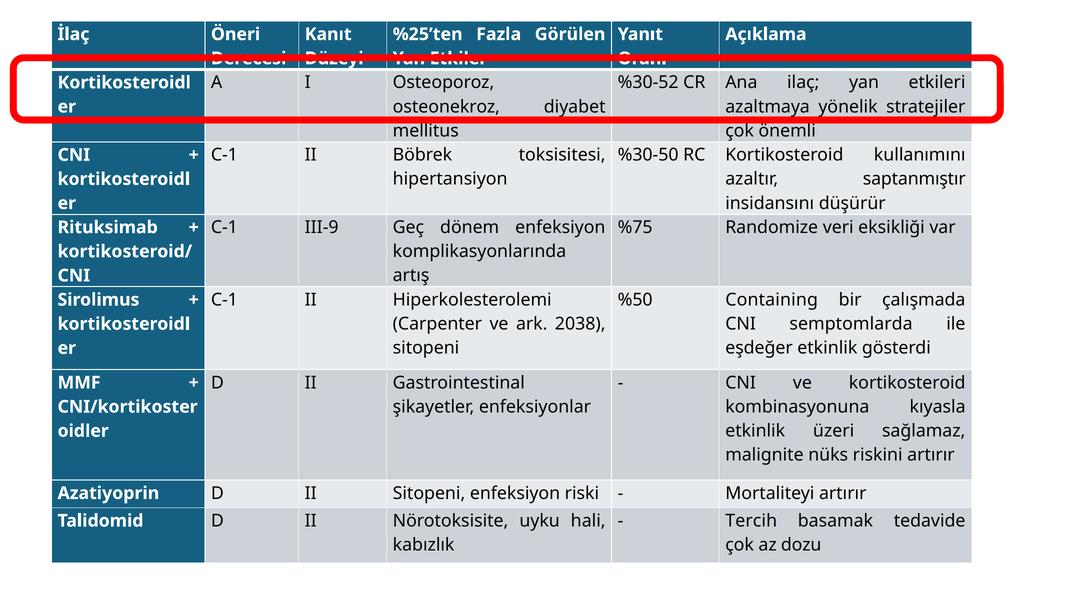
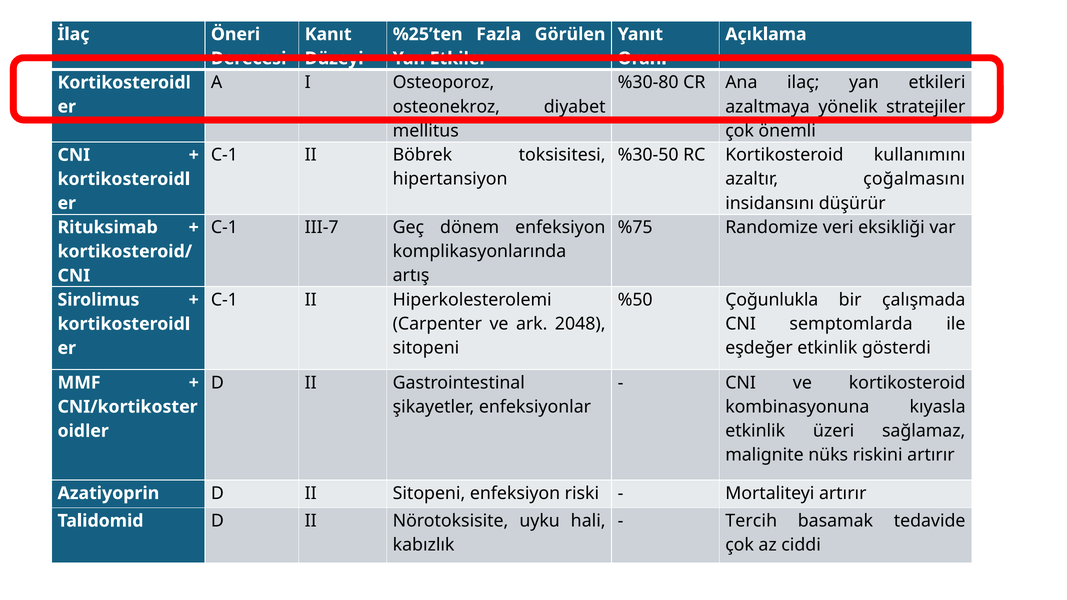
%30-52: %30-52 -> %30-80 (648, 83)
saptanmıştır: saptanmıştır -> çoğalmasını (914, 179)
III-9: III-9 -> III-7 (322, 227)
Containing: Containing -> Çoğunlukla (772, 300)
2038: 2038 -> 2048 (580, 324)
dozu: dozu -> ciddi (801, 545)
